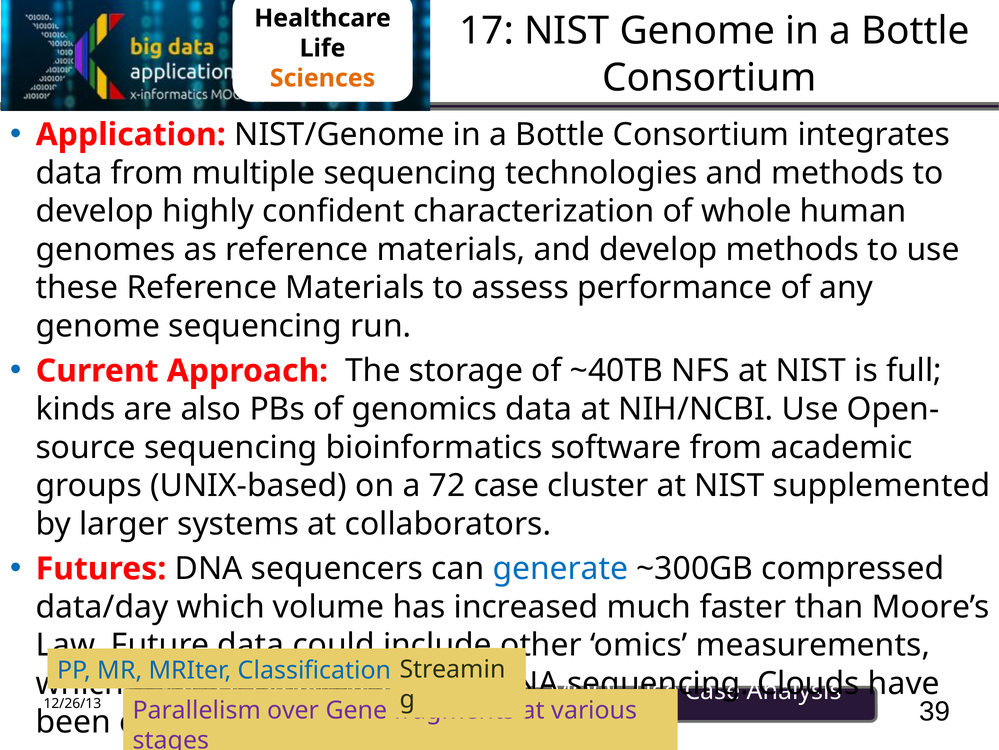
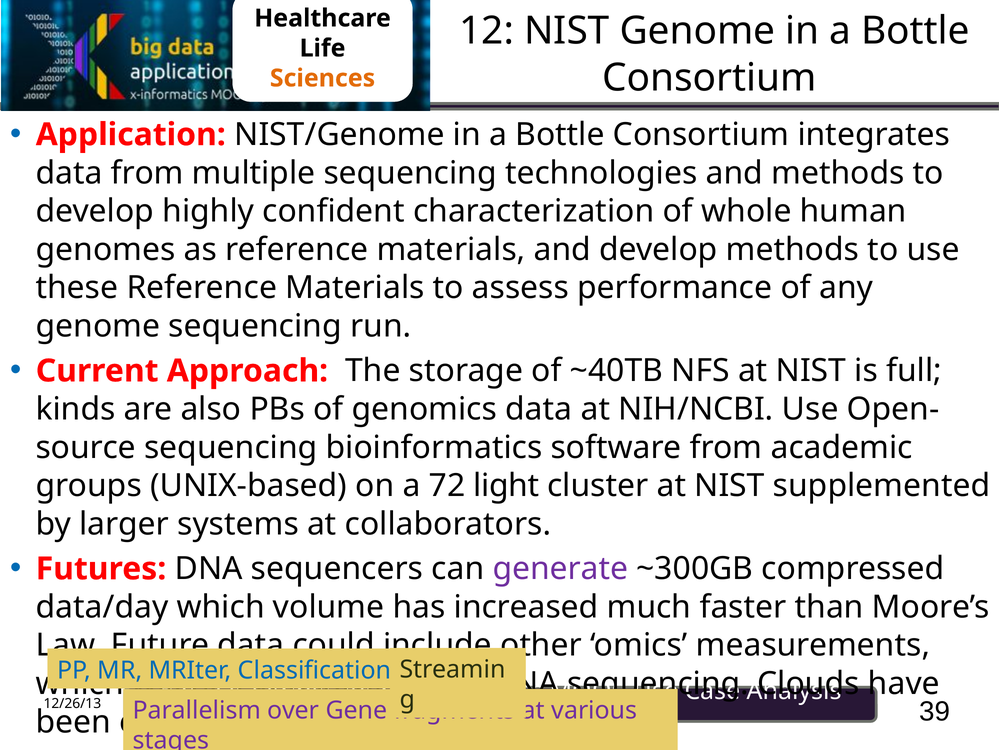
17: 17 -> 12 (487, 31)
72 case: case -> light (506, 485)
generate colour: blue -> purple (560, 568)
